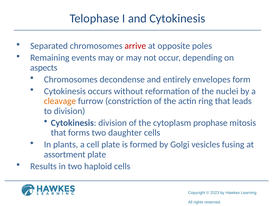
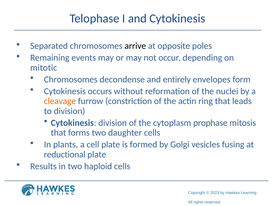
arrive colour: red -> black (135, 46)
aspects: aspects -> mitotic (44, 68)
assortment: assortment -> reductional (65, 155)
